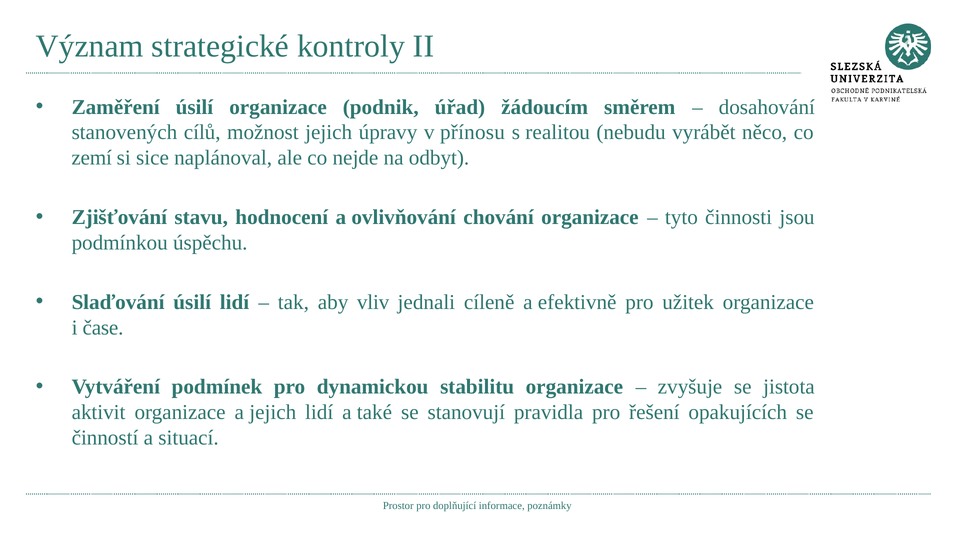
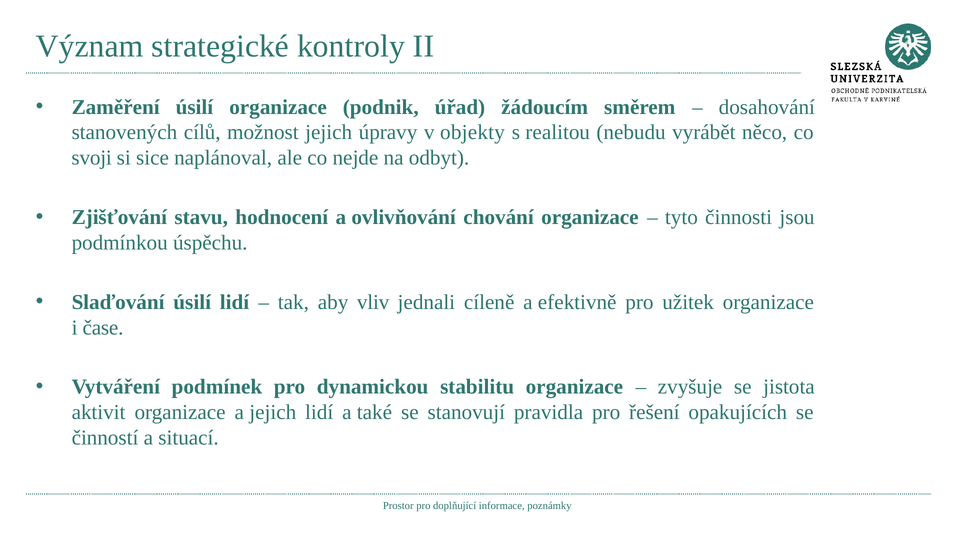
přínosu: přínosu -> objekty (472, 133)
zemí: zemí -> svoji (92, 158)
